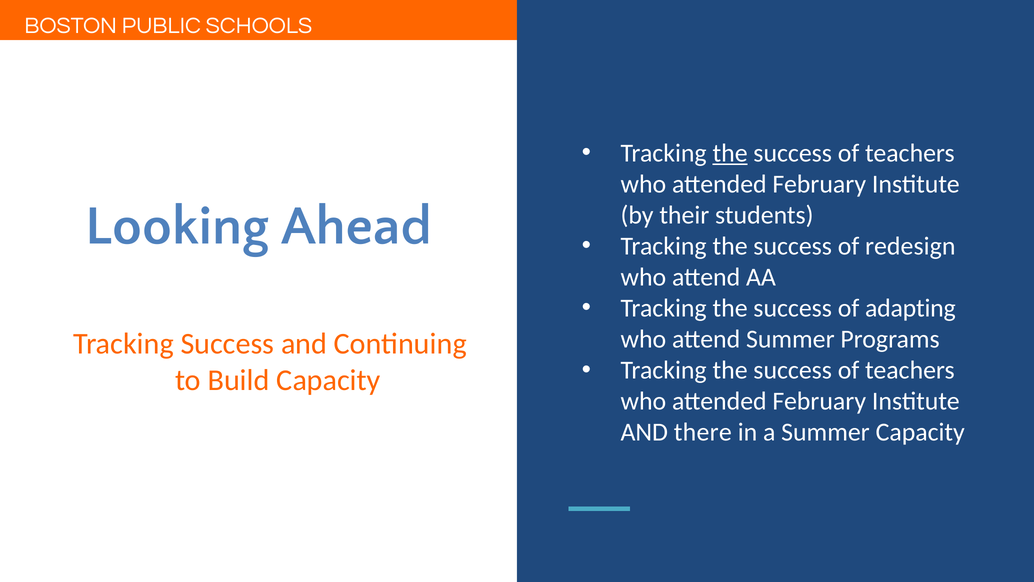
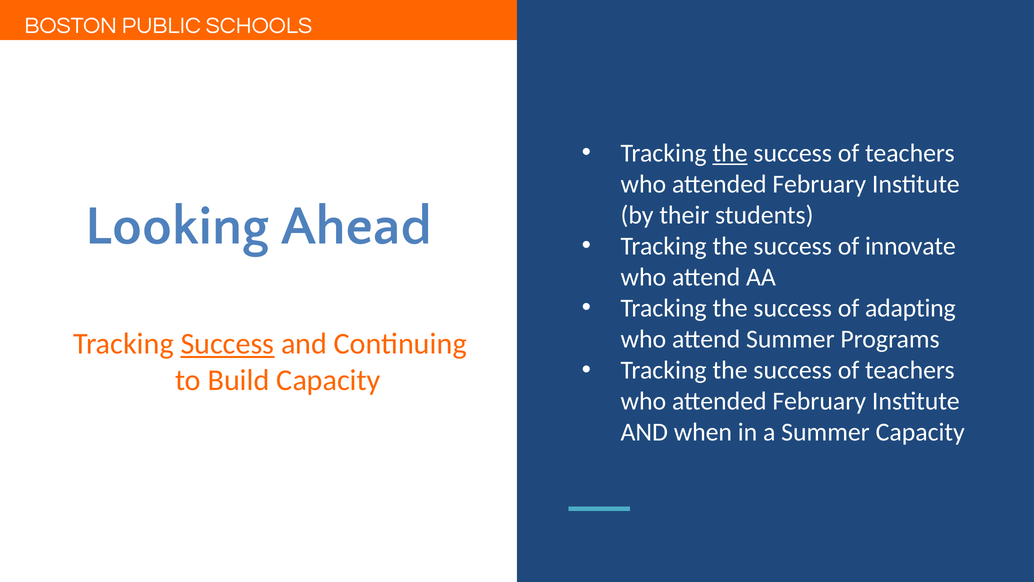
redesign: redesign -> innovate (910, 246)
Success underline: none -> present (227, 344)
there: there -> when (703, 432)
